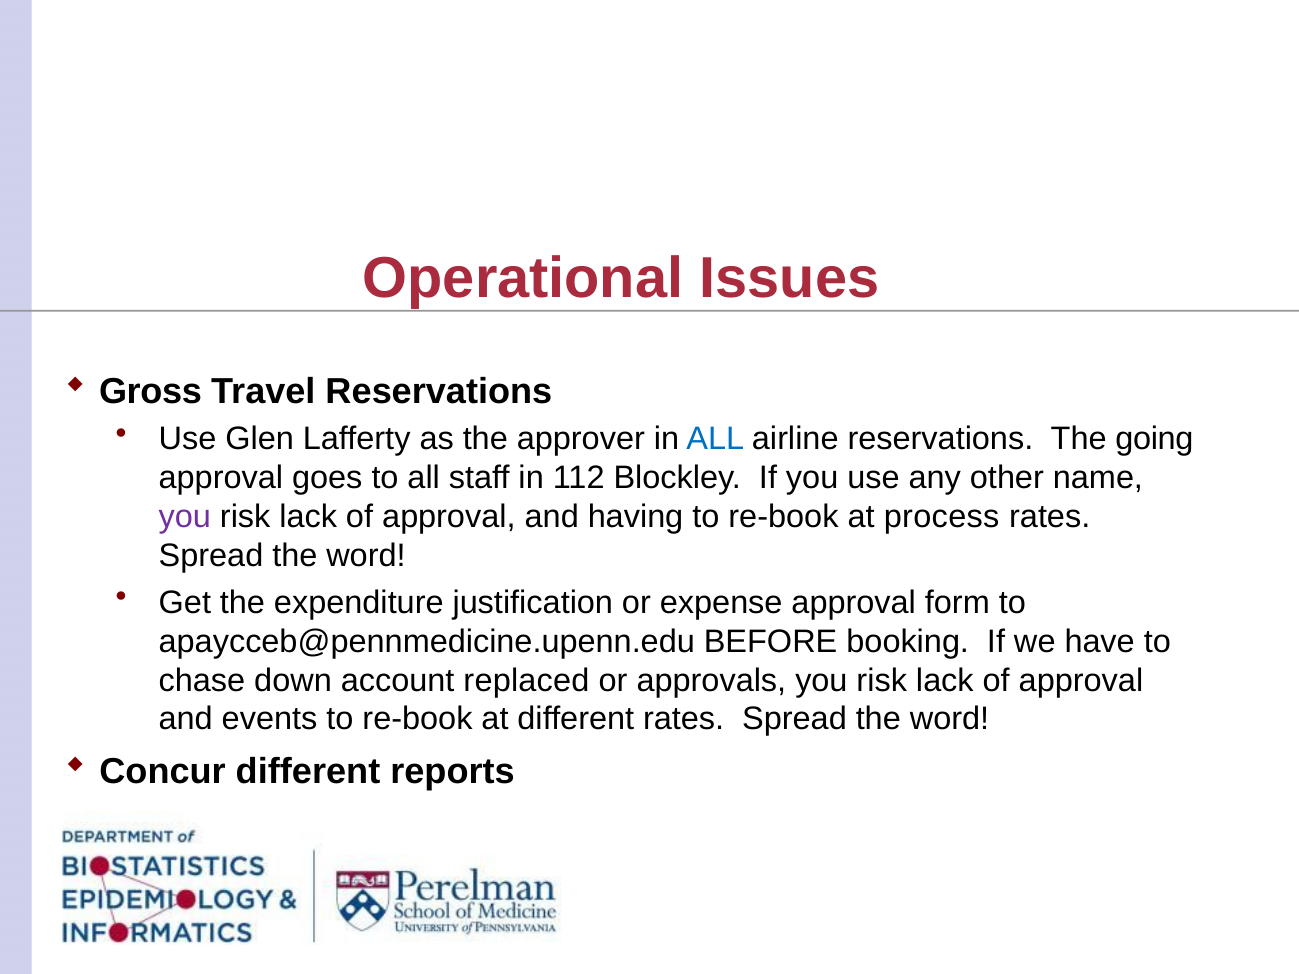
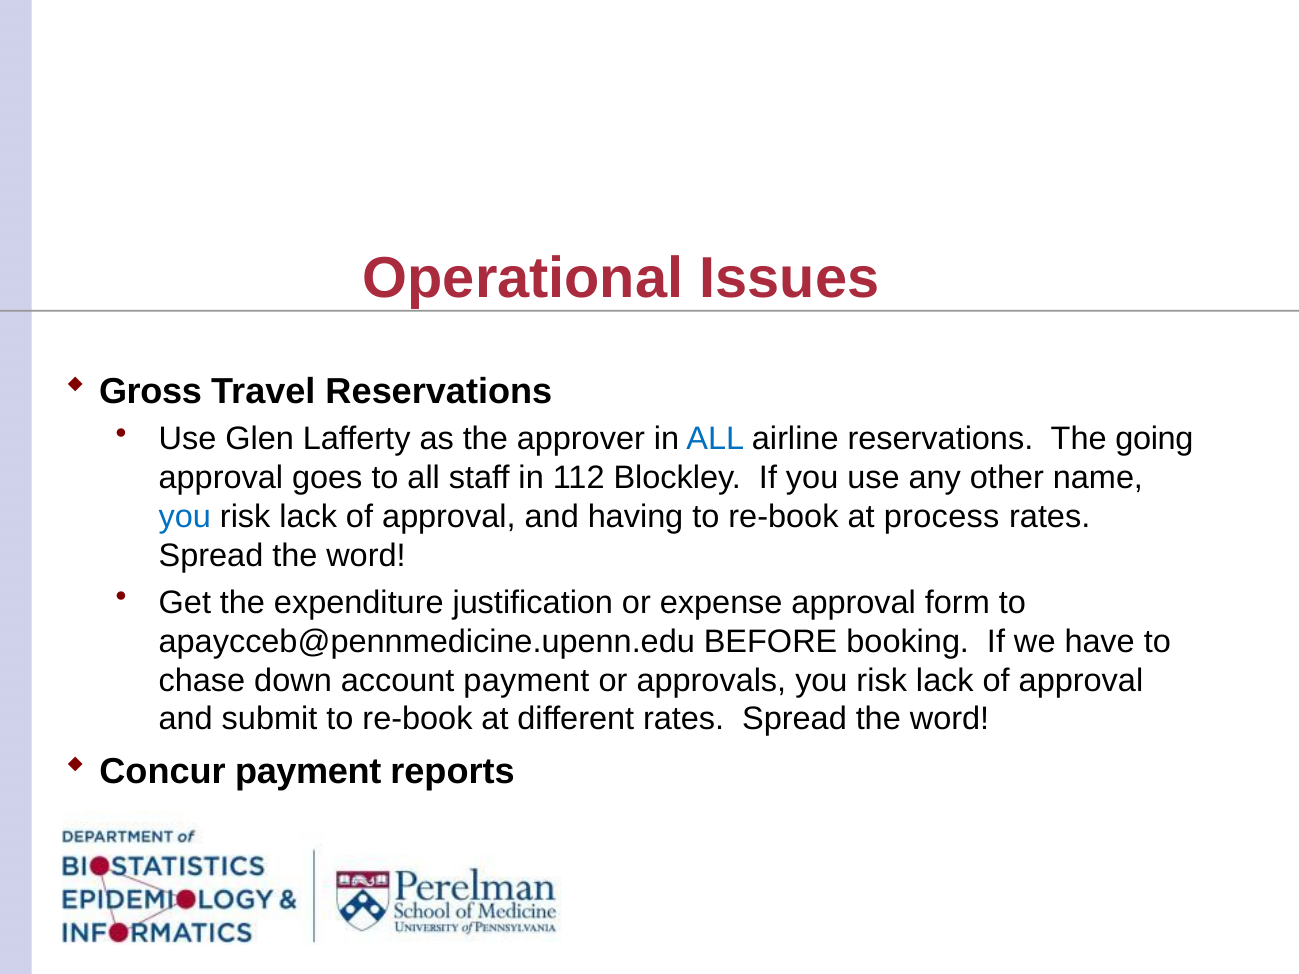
you colour: purple -> blue (185, 517)
account replaced: replaced -> payment (526, 680)
events: events -> submit (270, 719)
Concur different: different -> payment (308, 772)
